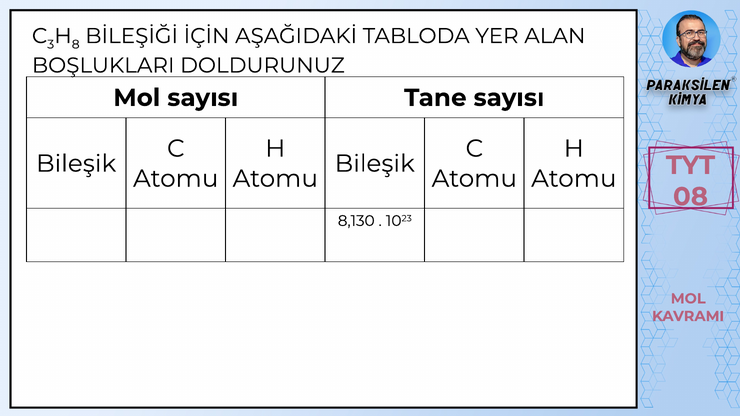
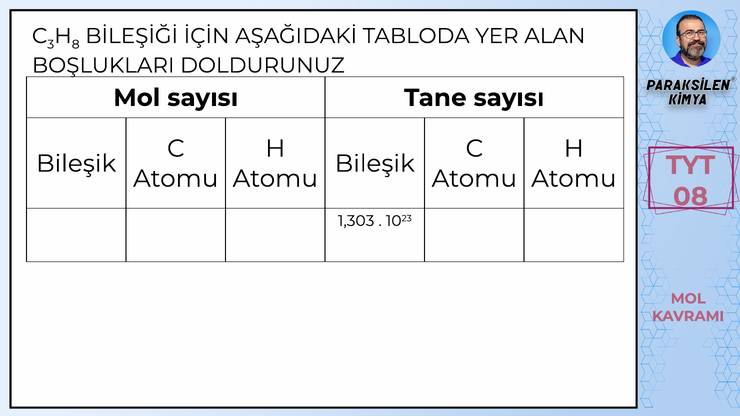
8,130: 8,130 -> 1,303 (356, 221)
